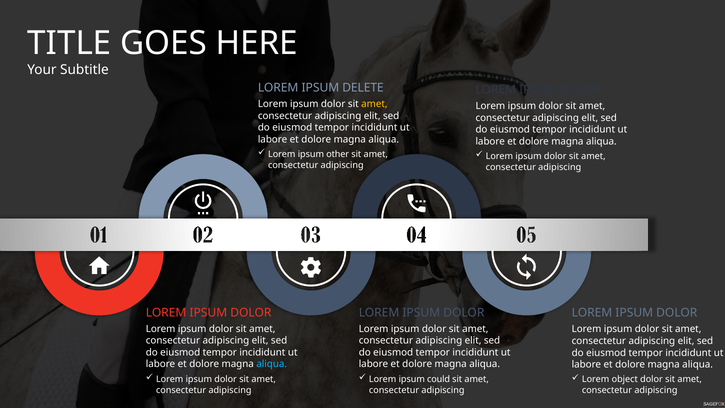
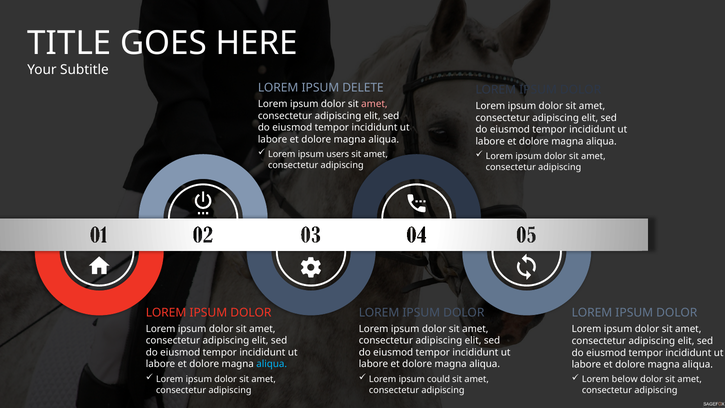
amet colour: yellow -> pink (374, 104)
other: other -> users (338, 154)
object: object -> below (625, 379)
